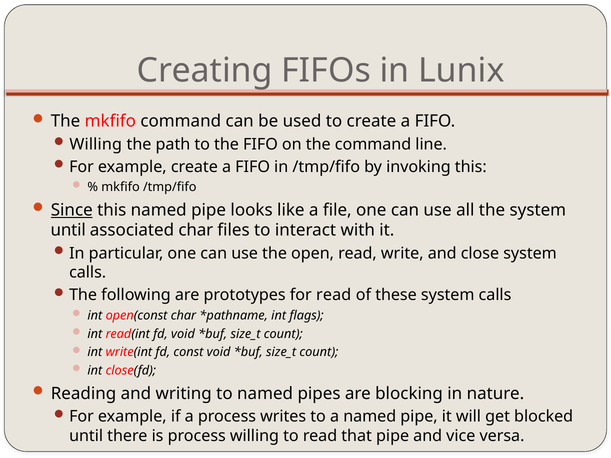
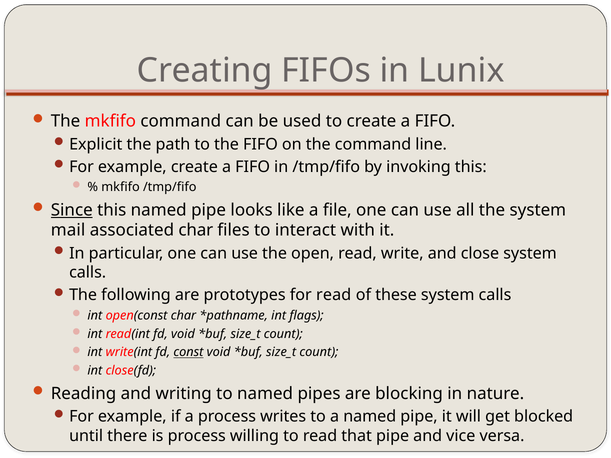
Willing: Willing -> Explicit (96, 144)
until: until -> mail (68, 230)
const underline: none -> present (188, 352)
